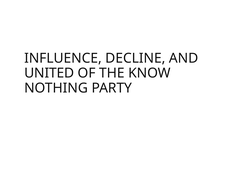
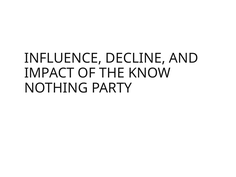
UNITED: UNITED -> IMPACT (49, 73)
